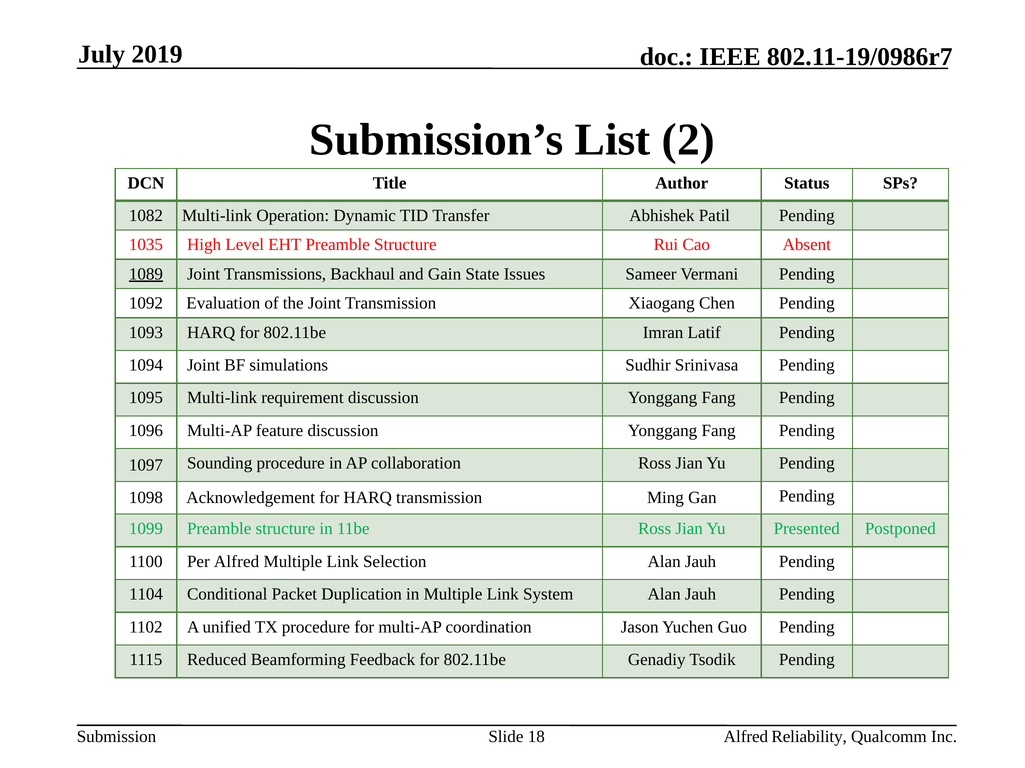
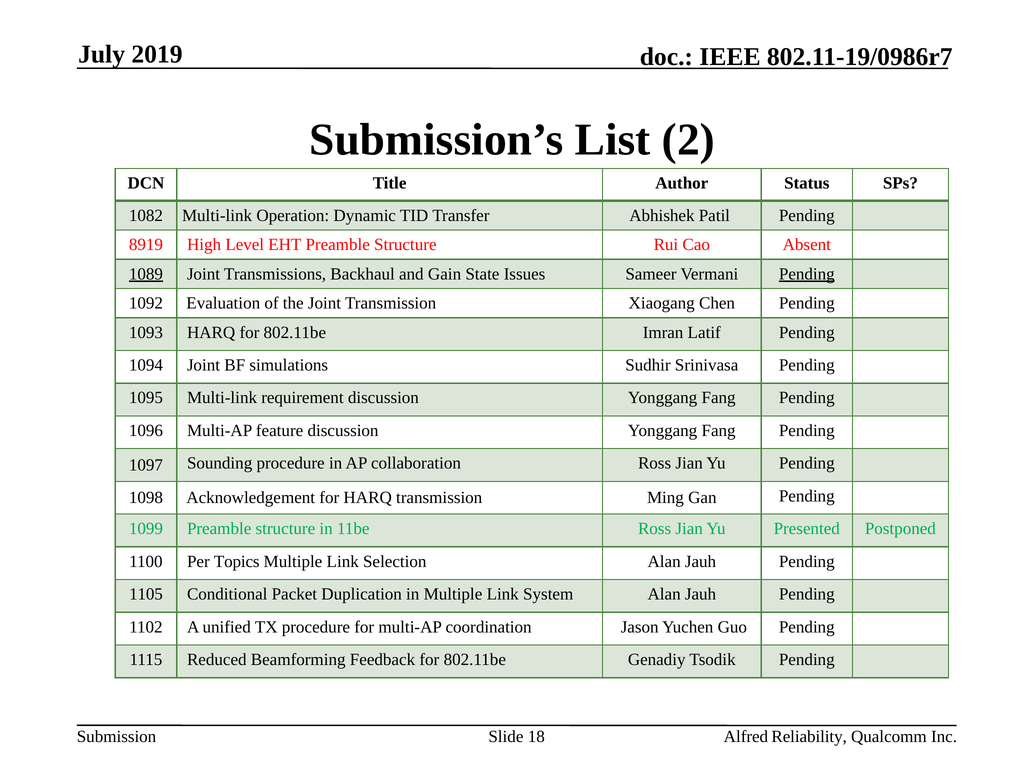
1035: 1035 -> 8919 (146, 245)
Pending underline: none -> present (807, 274)
Per Alfred: Alfred -> Topics (237, 562)
1104: 1104 -> 1105 (146, 595)
